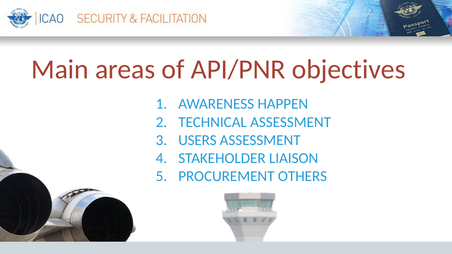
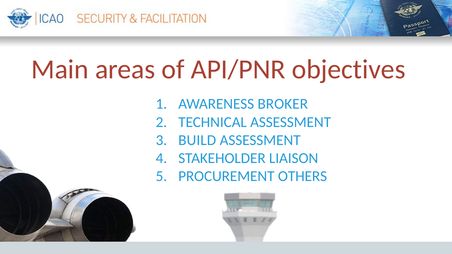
HAPPEN: HAPPEN -> BROKER (283, 104)
USERS: USERS -> BUILD (197, 140)
